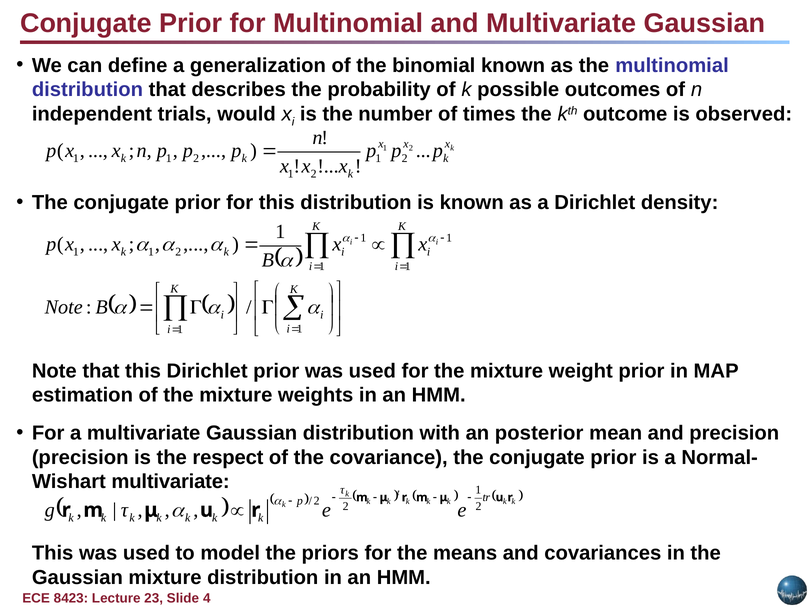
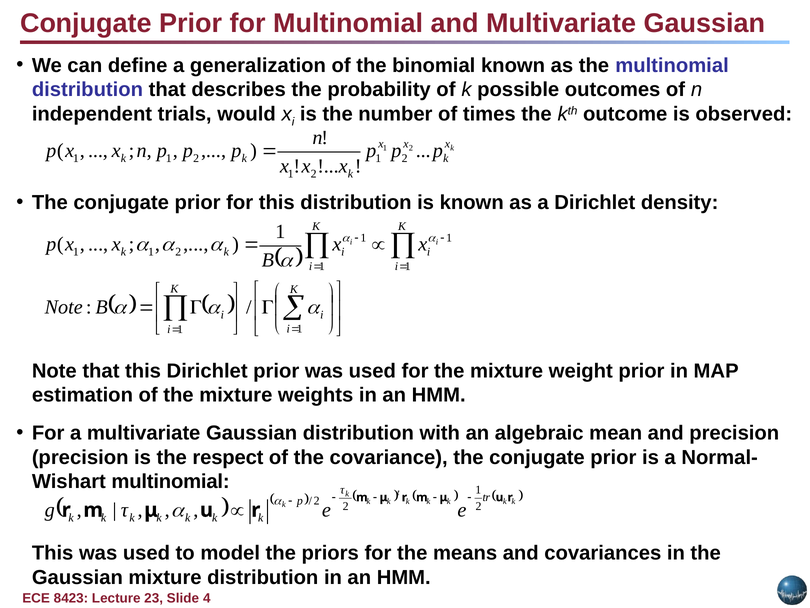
posterior: posterior -> algebraic (539, 433)
multivariate: multivariate -> multinomial (171, 481)
